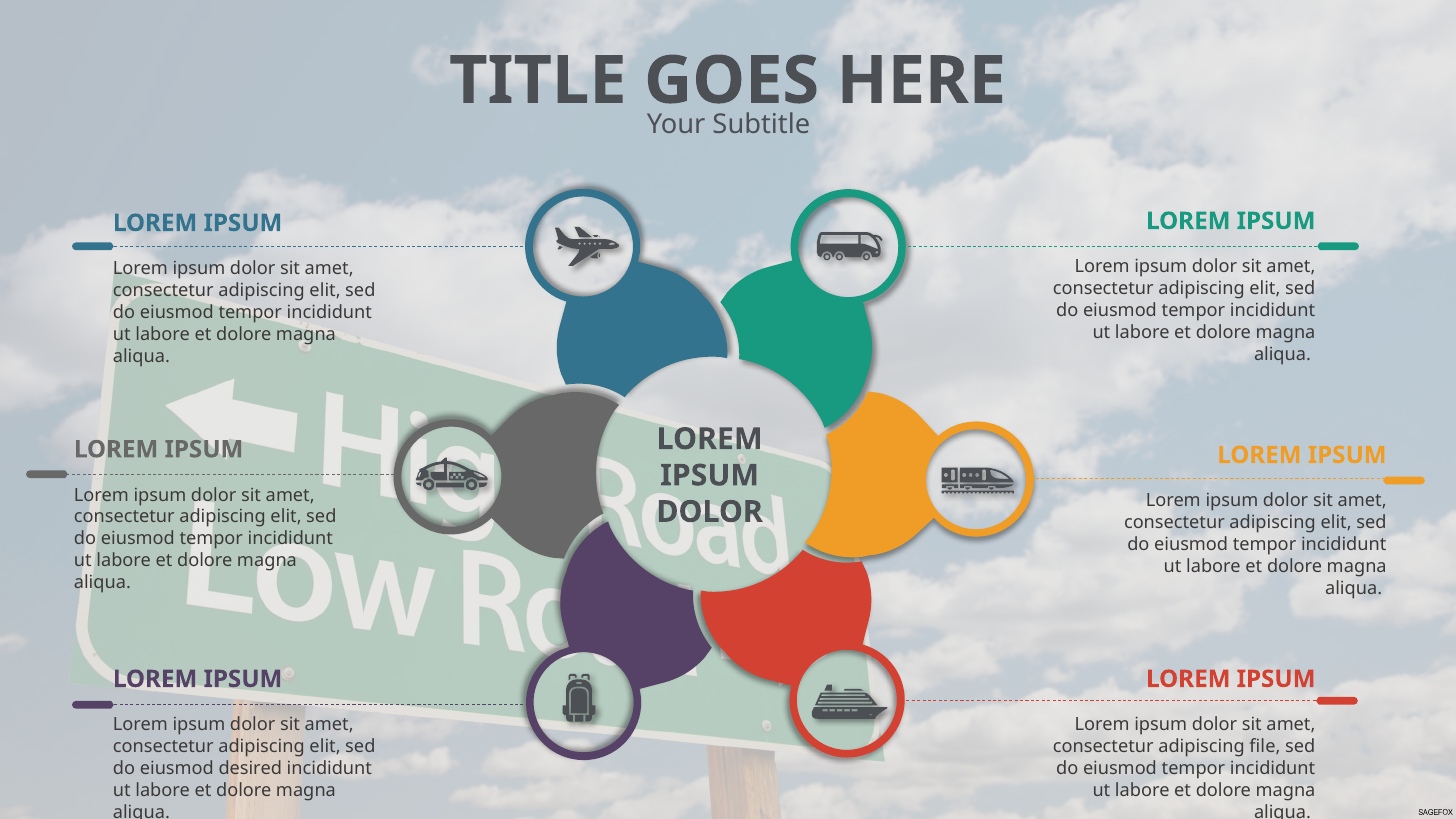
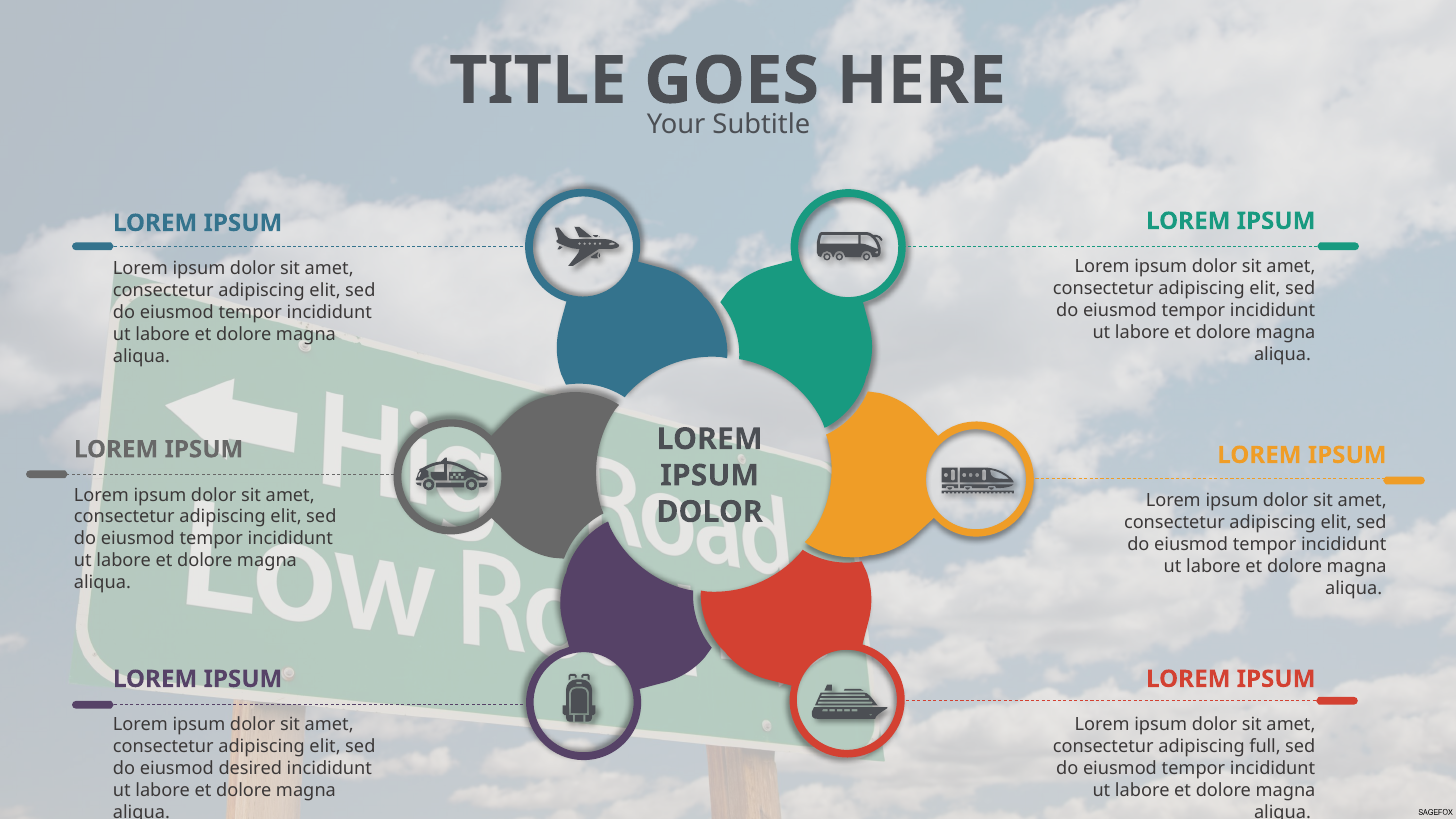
file: file -> full (1265, 746)
